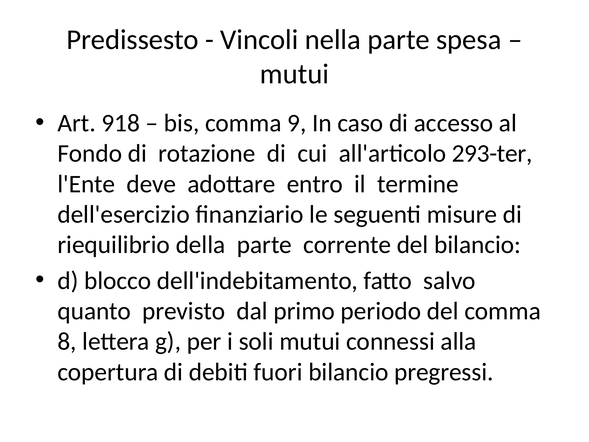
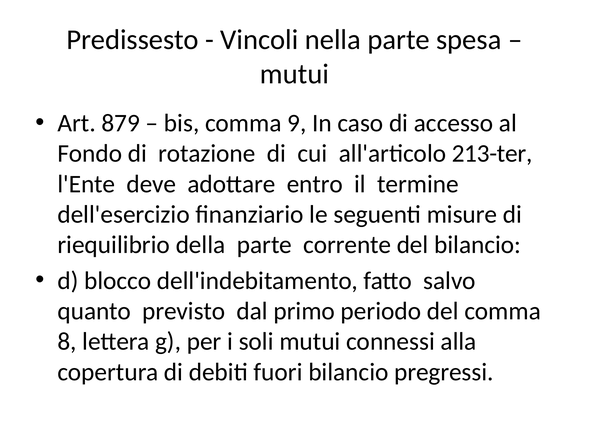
918: 918 -> 879 (121, 123)
293-ter: 293-ter -> 213-ter (492, 153)
